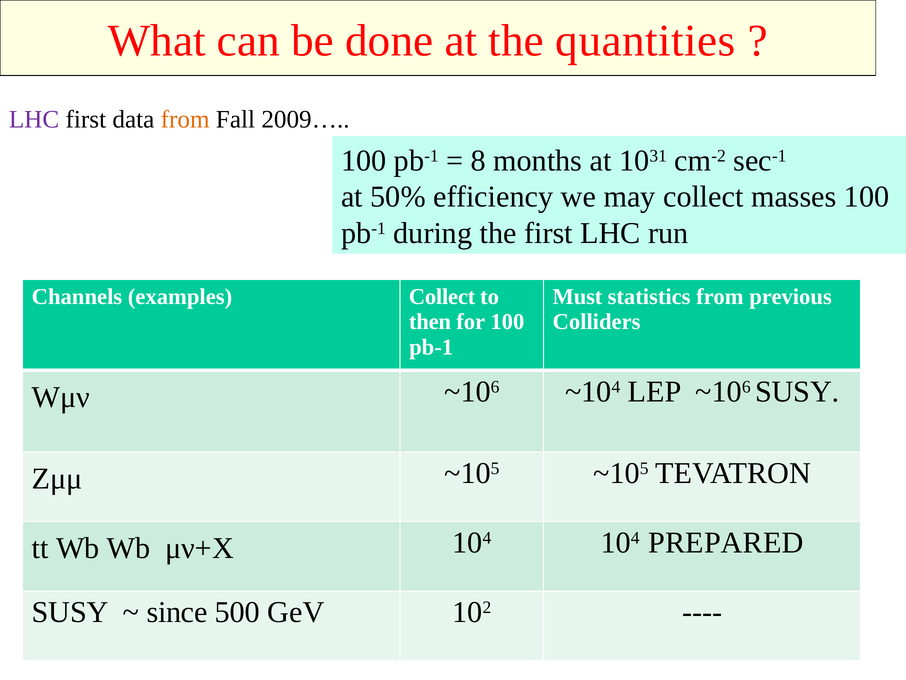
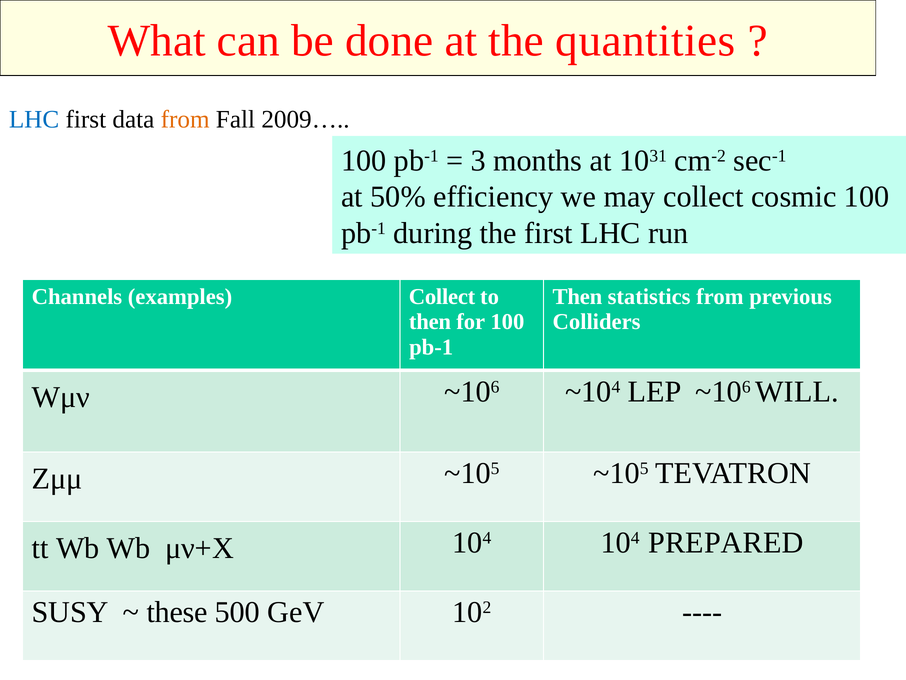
LHC colour: purple -> blue (34, 119)
8: 8 -> 3 (478, 161)
masses: masses -> cosmic (794, 197)
Must: Must -> Then (577, 297)
~106 SUSY: SUSY -> WILL (797, 391)
since: since -> these (177, 612)
